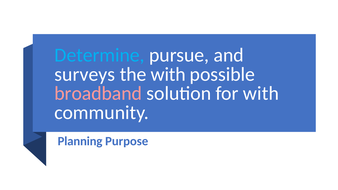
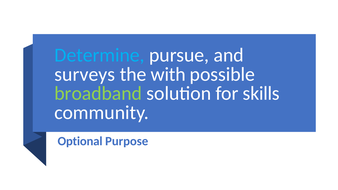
broadband colour: pink -> light green (98, 94)
for with: with -> skills (261, 94)
Planning: Planning -> Optional (80, 141)
